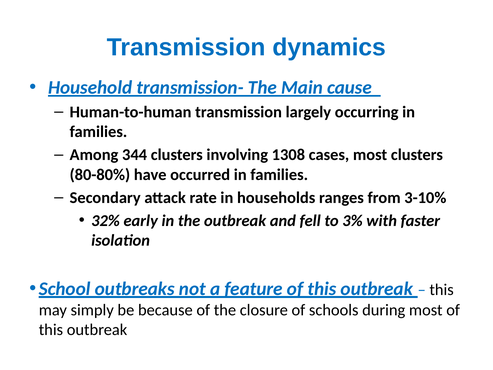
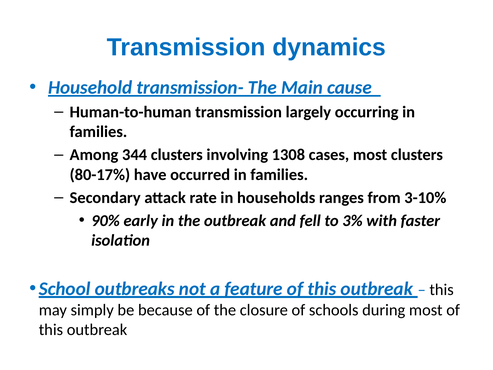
80-80%: 80-80% -> 80-17% (100, 175)
32%: 32% -> 90% (106, 221)
